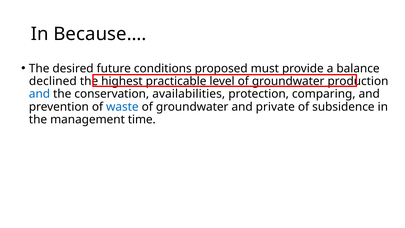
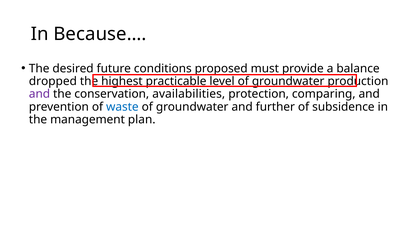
declined: declined -> dropped (53, 81)
and colour: blue -> purple (39, 94)
private: private -> further (275, 107)
time: time -> plan (142, 120)
